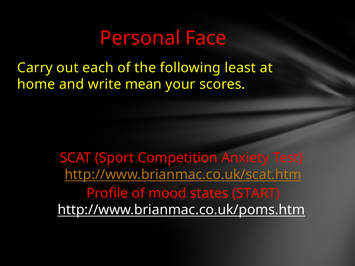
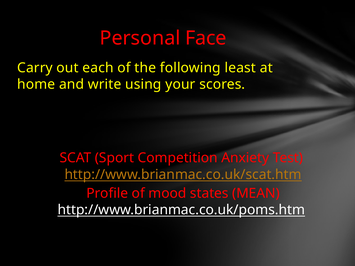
mean: mean -> using (143, 84)
START: START -> MEAN (256, 193)
